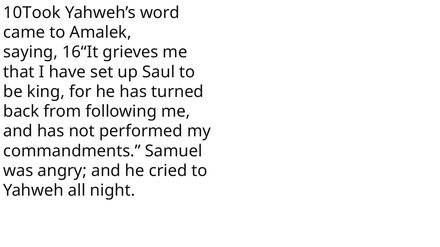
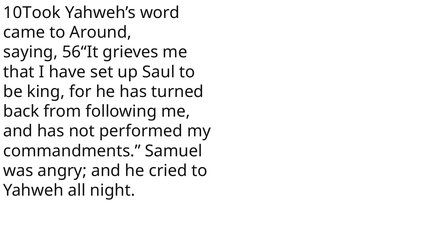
Amalek: Amalek -> Around (101, 32)
16“It: 16“It -> 56“It (80, 52)
